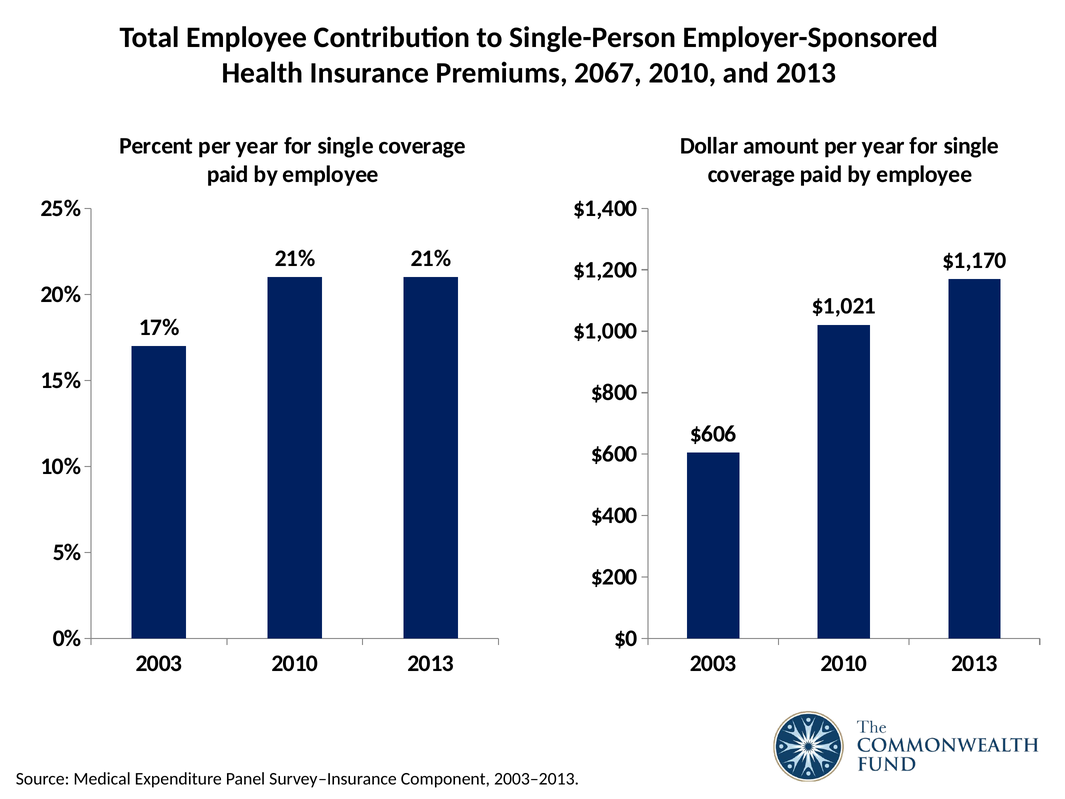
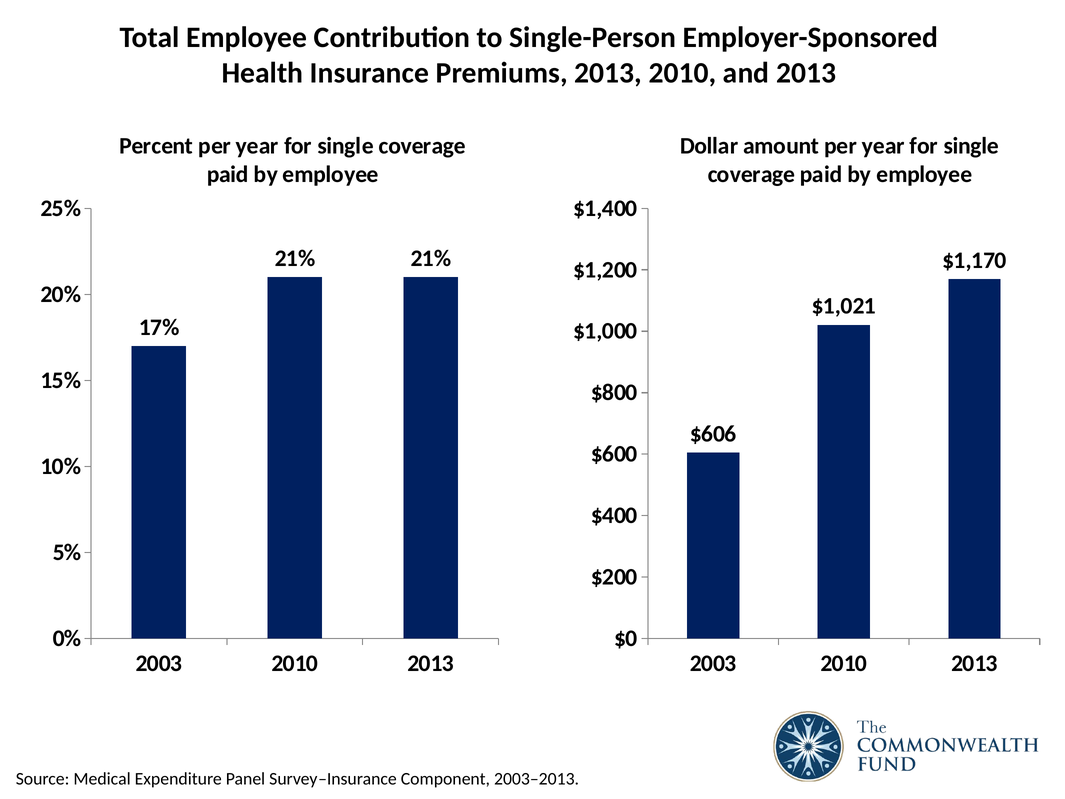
Premiums 2067: 2067 -> 2013 (608, 73)
